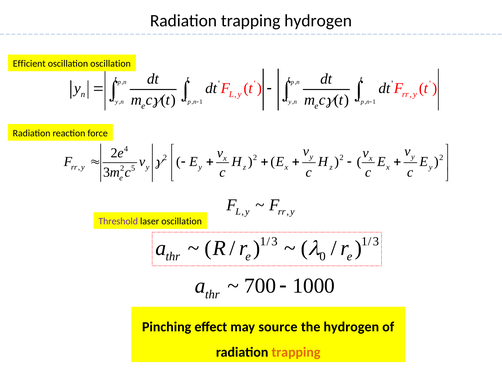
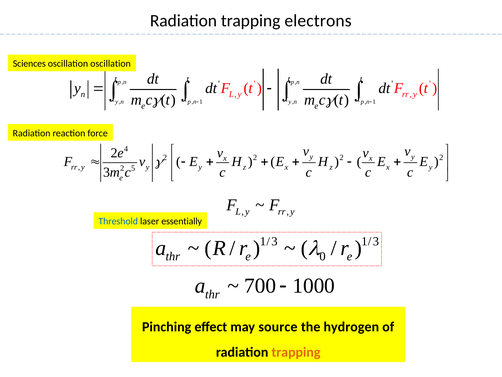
trapping hydrogen: hydrogen -> electrons (318, 21)
Efficient: Efficient -> Sciences (29, 64)
Threshold colour: purple -> blue (118, 221)
laser oscillation: oscillation -> essentially (182, 221)
